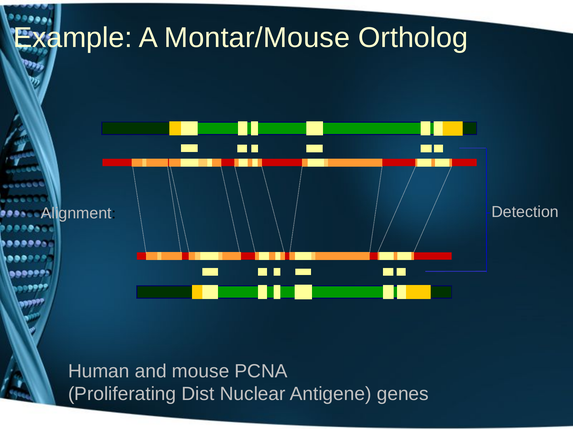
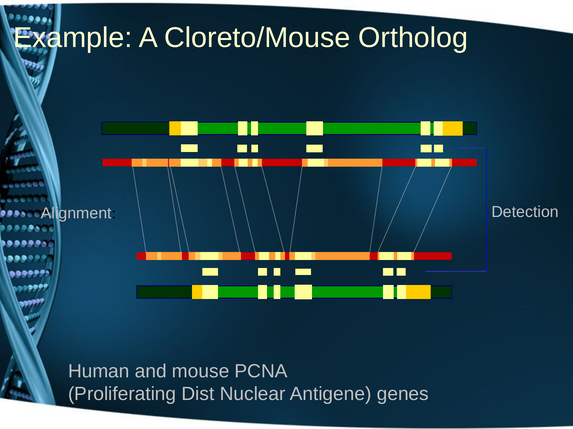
Montar/Mouse: Montar/Mouse -> Cloreto/Mouse (257, 38)
